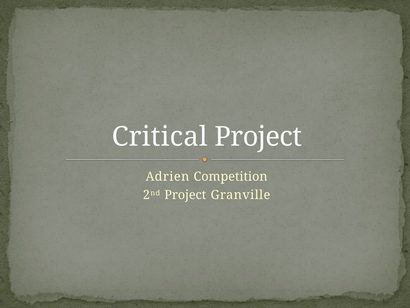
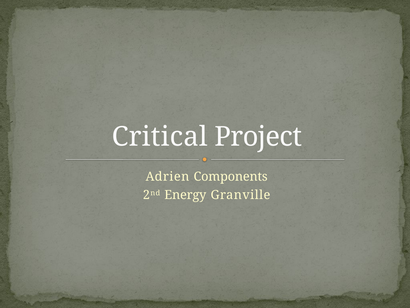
Competition: Competition -> Components (231, 176)
2nd Project: Project -> Energy (185, 195)
